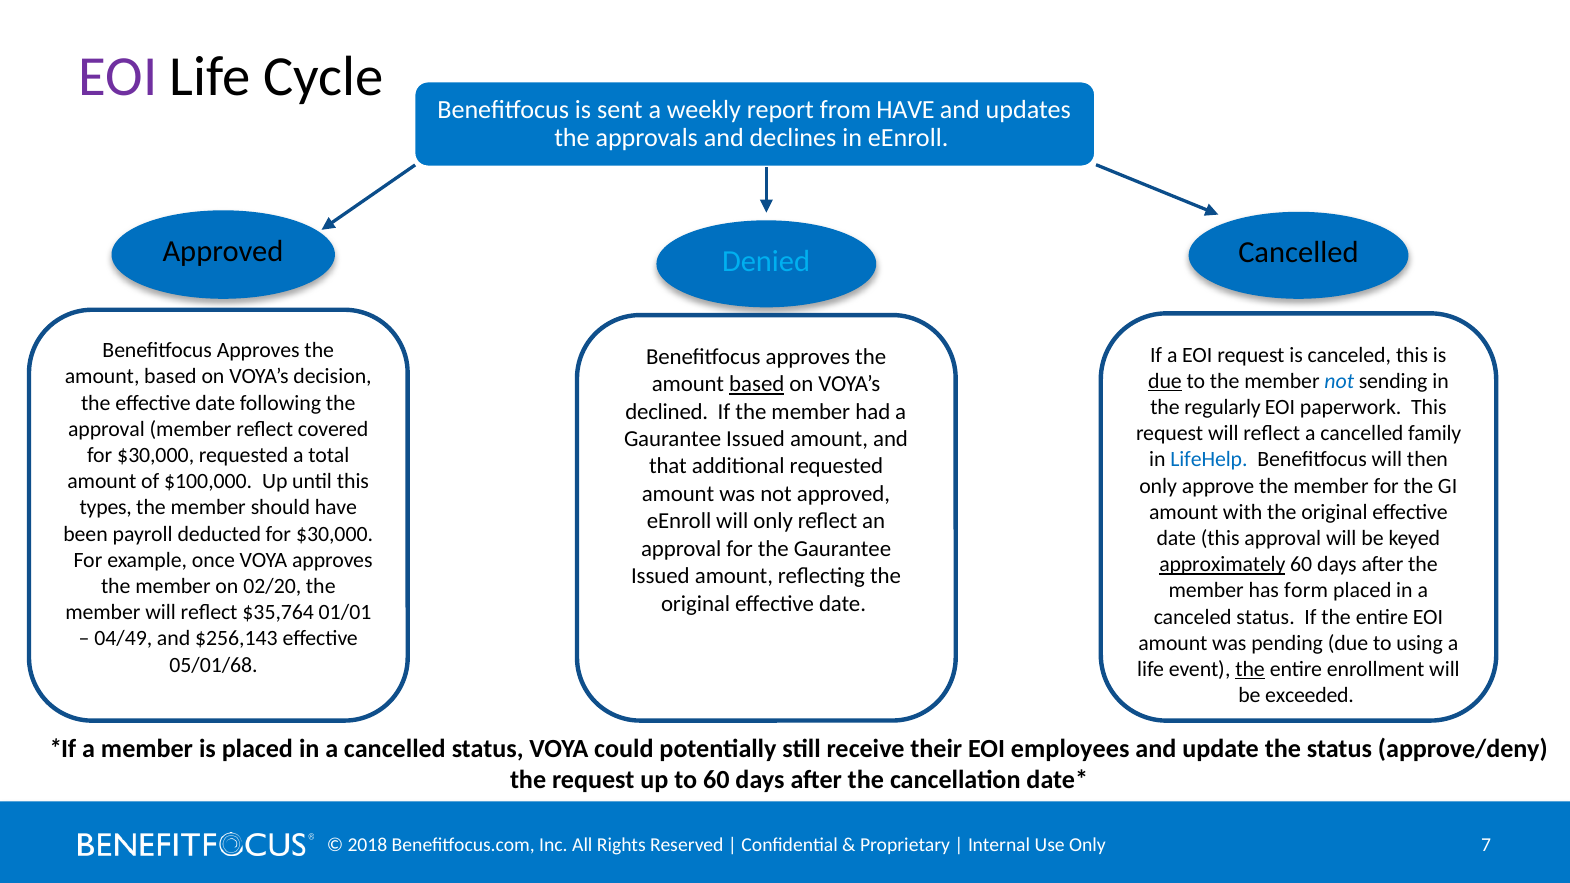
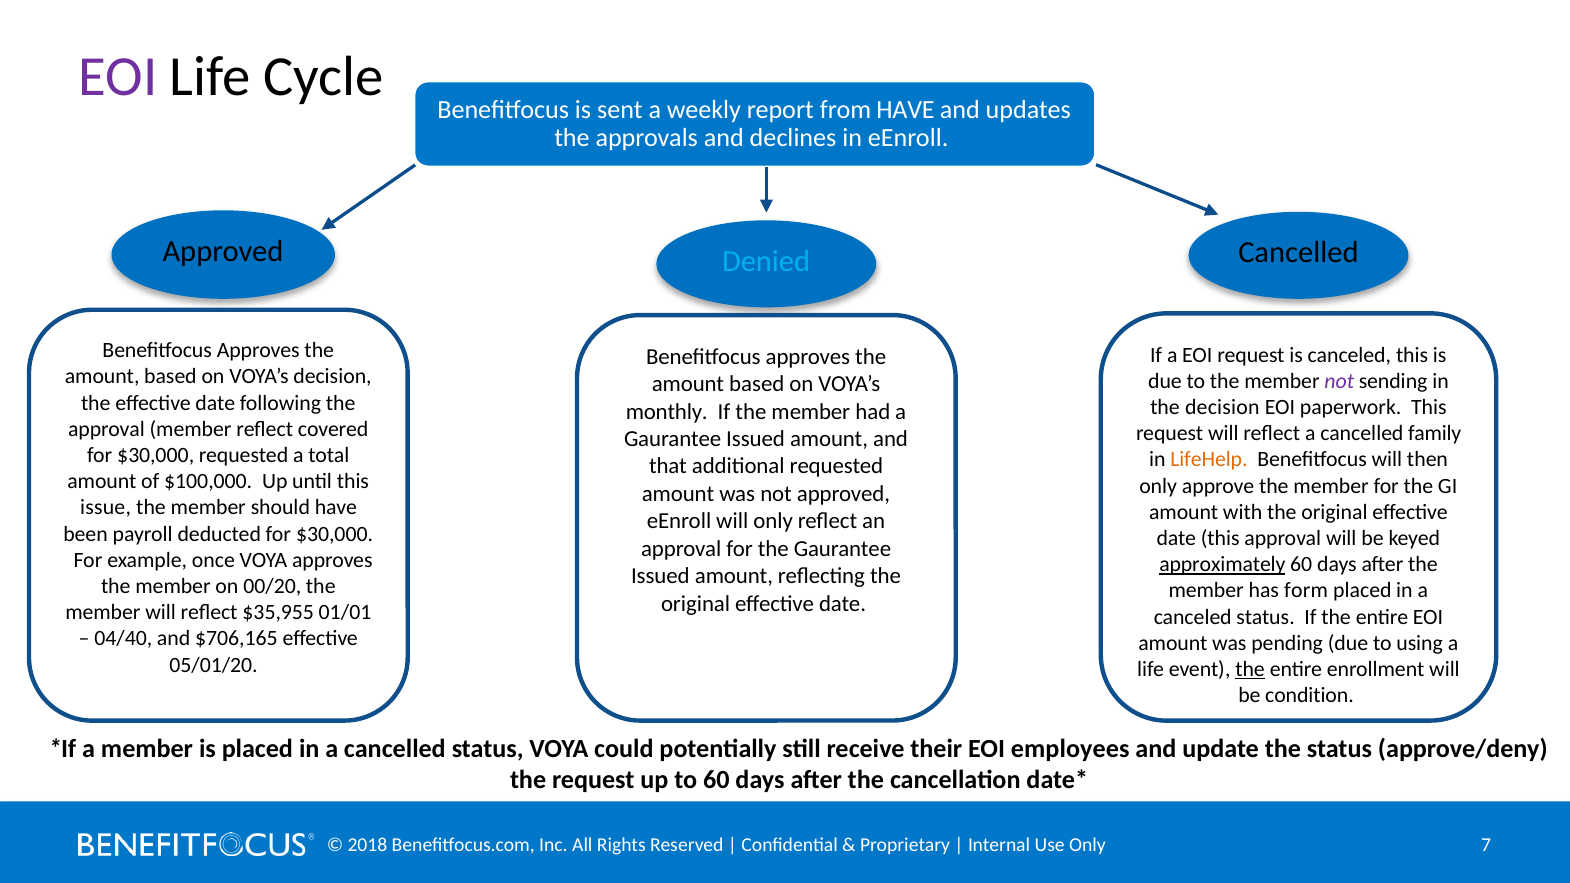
due underline: present -> none (1165, 381)
not colour: blue -> purple (1339, 381)
based underline: present -> none (757, 384)
the regularly: regularly -> decision (1222, 407)
declined: declined -> monthly (667, 412)
LifeHelp colour: blue -> orange (1209, 460)
types: types -> issue (105, 508)
02/20: 02/20 -> 00/20 (272, 586)
$35,764: $35,764 -> $35,955 (278, 613)
04/49: 04/49 -> 04/40 (123, 639)
$256,143: $256,143 -> $706,165 (236, 639)
05/01/68: 05/01/68 -> 05/01/20 (214, 665)
exceeded: exceeded -> condition (1309, 696)
